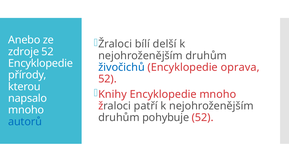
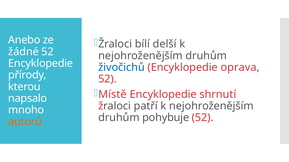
zdroje: zdroje -> žádné (24, 52)
Knihy: Knihy -> Místě (112, 95)
Encyklopedie mnoho: mnoho -> shrnutí (218, 95)
autorů colour: blue -> orange (25, 122)
